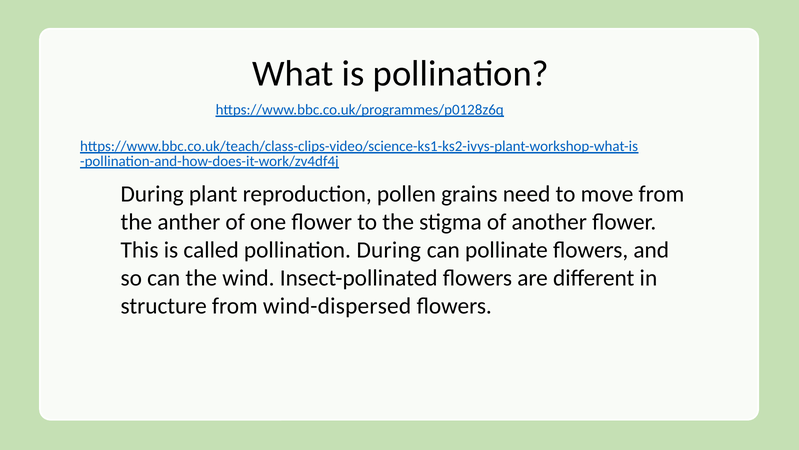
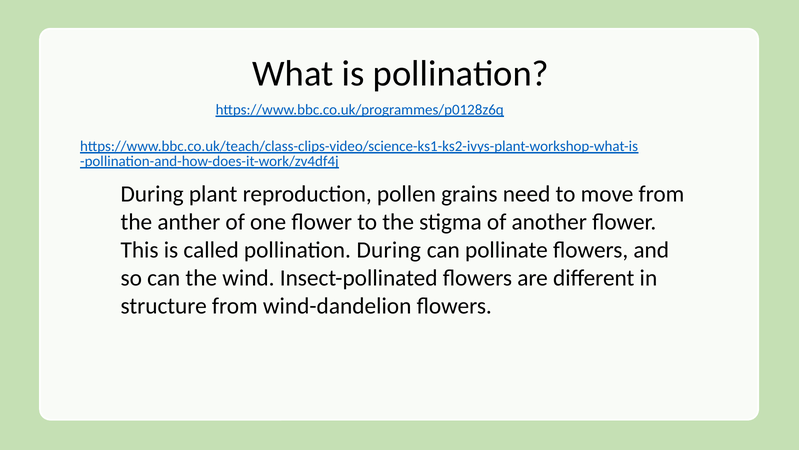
wind-dispersed: wind-dispersed -> wind-dandelion (337, 306)
